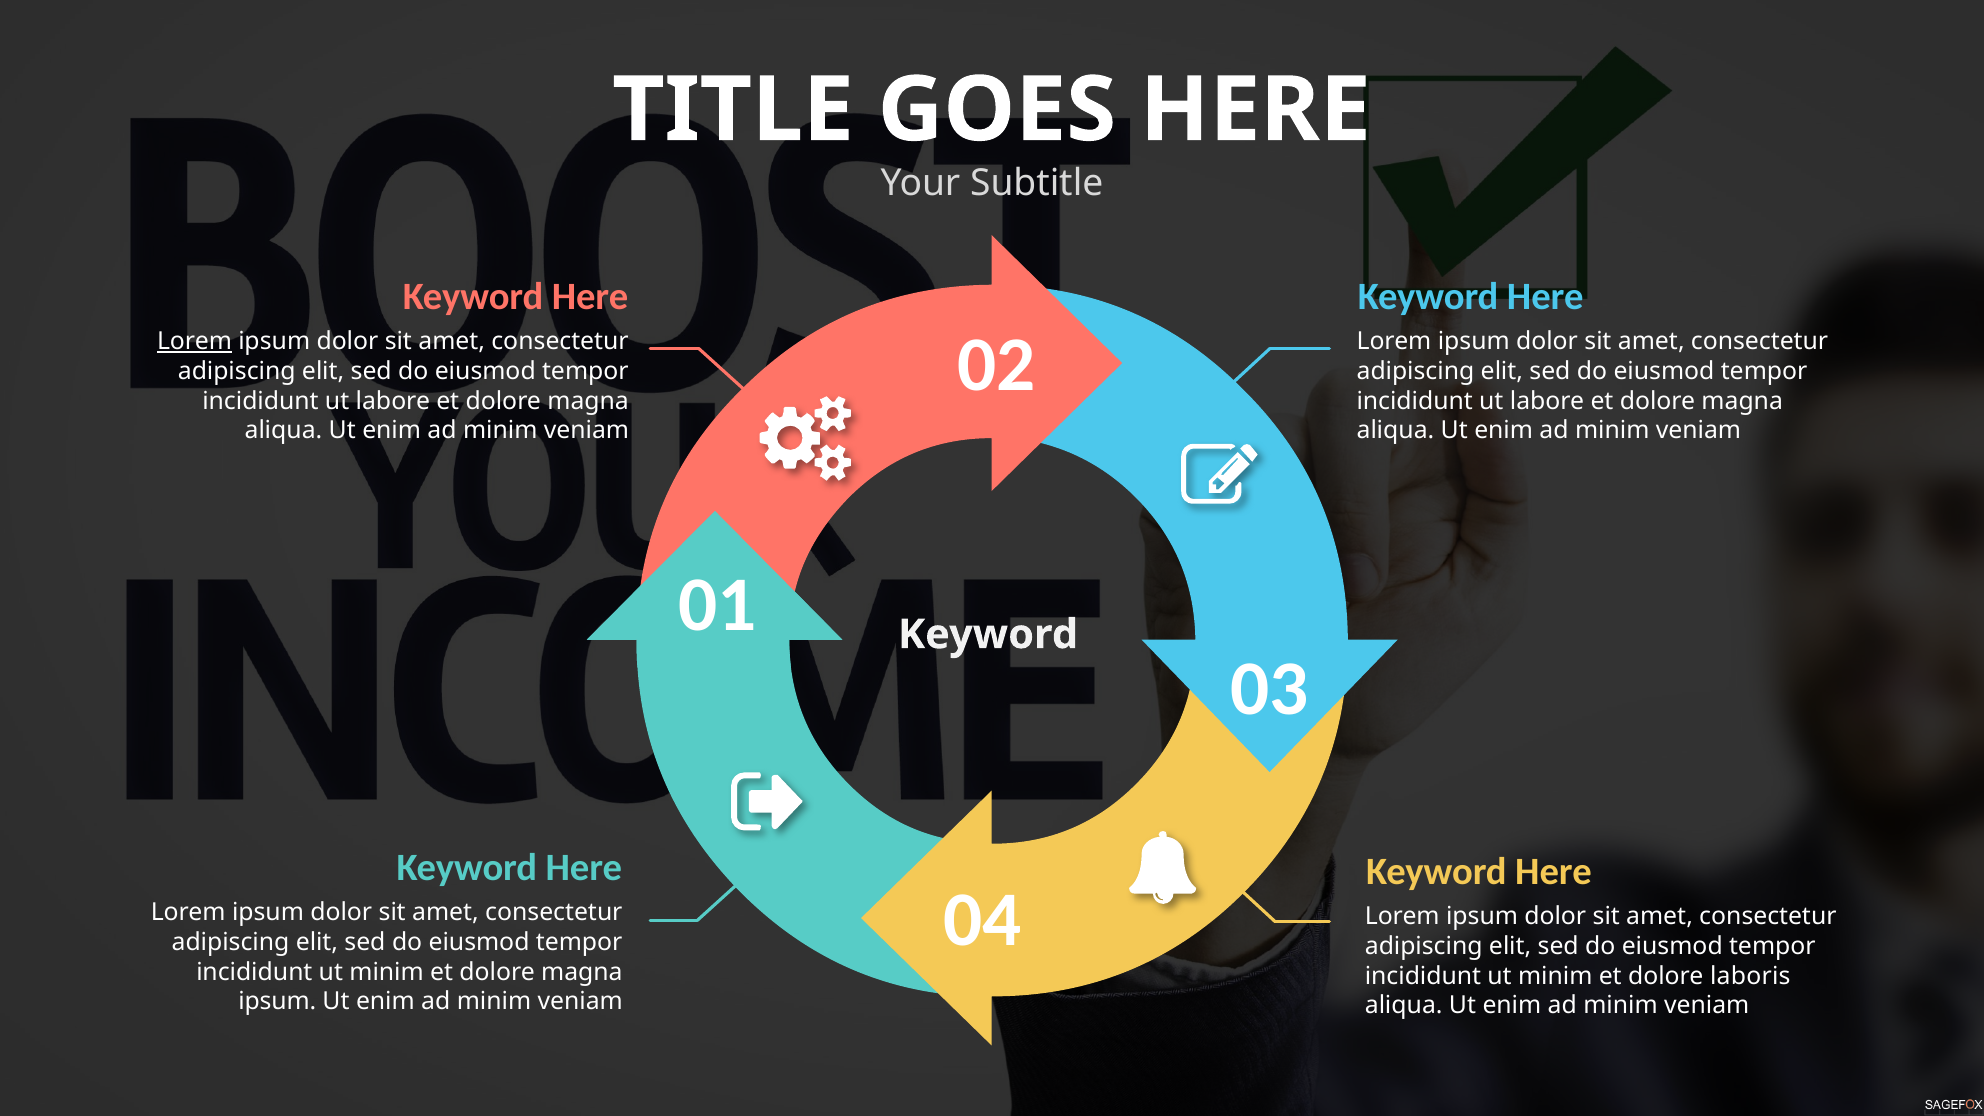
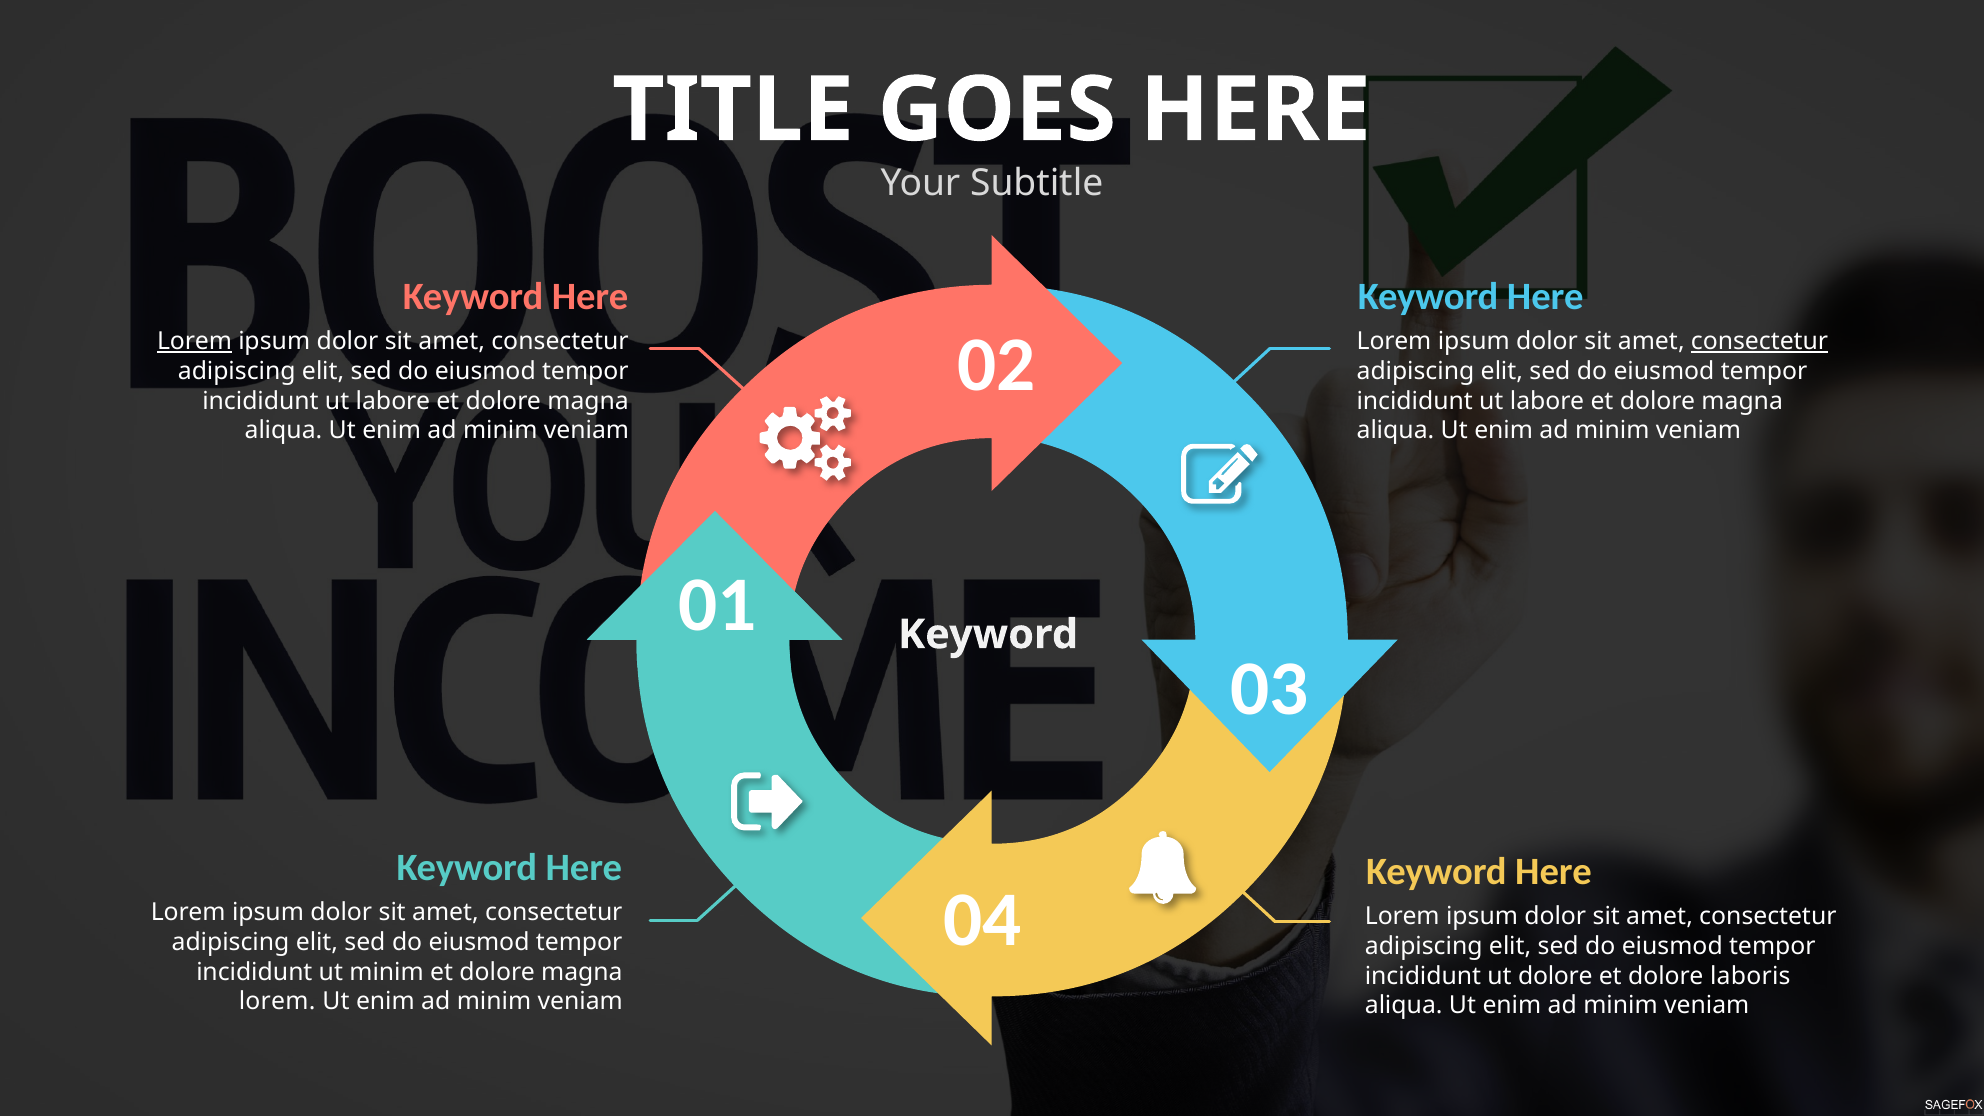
consectetur underline: none -> present (1760, 341)
minim: minim -> dolore (1555, 976)
ipsum: ipsum -> lorem (277, 1002)
